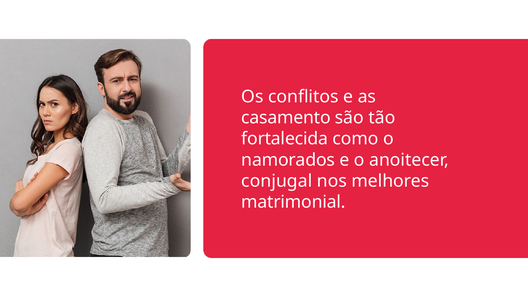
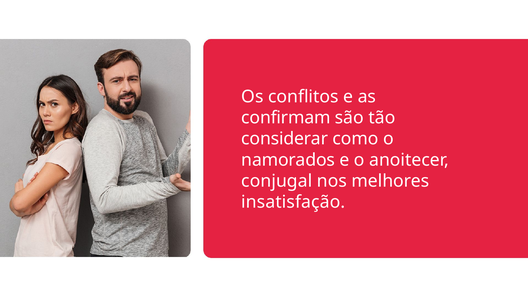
casamento: casamento -> confirmam (286, 118)
fortalecida: fortalecida -> considerar (285, 139)
matrimonial: matrimonial -> insatisfação (293, 202)
